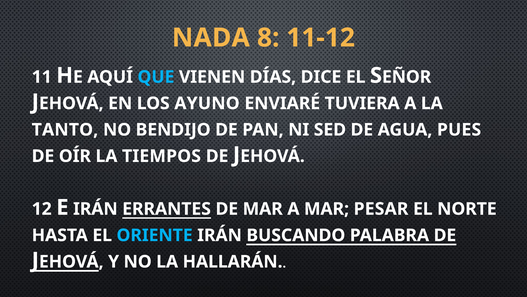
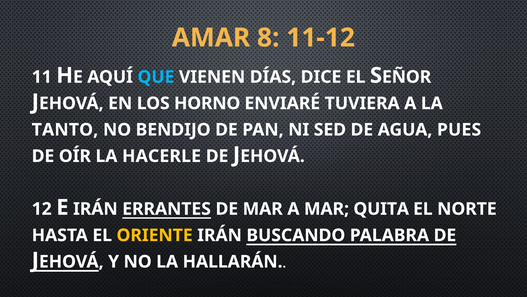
NADA: NADA -> AMAR (211, 38)
AYUNO: AYUNO -> HORNO (207, 103)
TIEMPOS: TIEMPOS -> HACERLE (161, 156)
PESAR: PESAR -> QUITA (381, 209)
ORIENTE colour: light blue -> yellow (155, 235)
